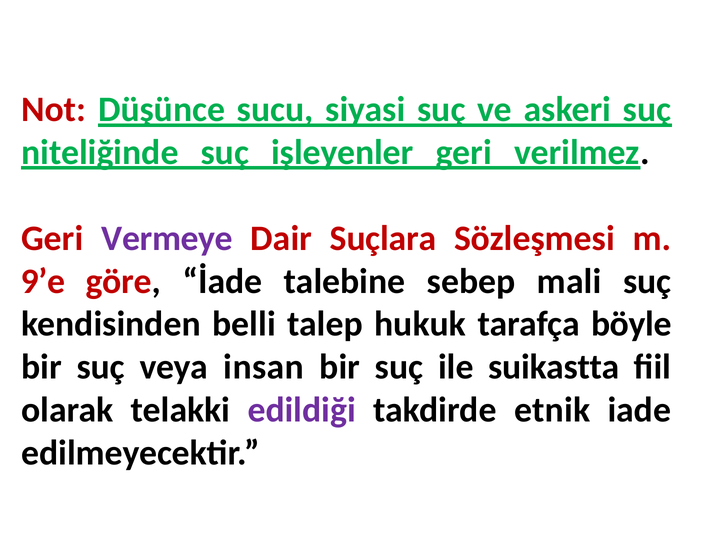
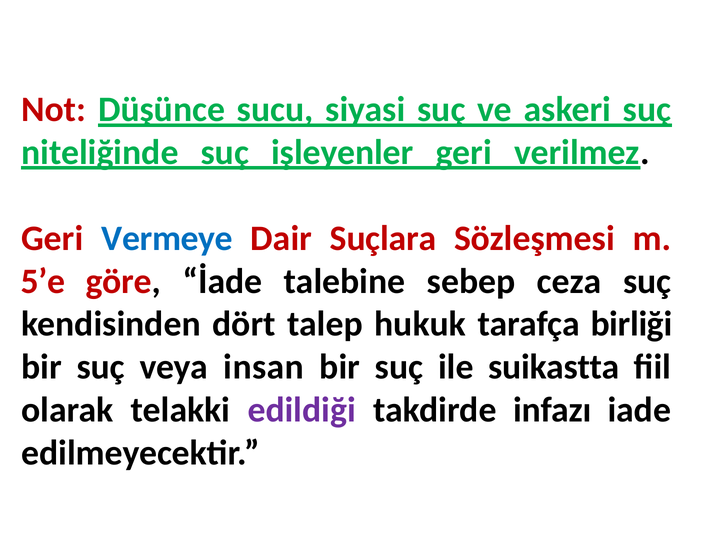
Vermeye colour: purple -> blue (167, 238)
9’e: 9’e -> 5’e (43, 281)
mali: mali -> ceza (569, 281)
belli: belli -> dört (244, 324)
böyle: böyle -> birliği (631, 324)
etnik: etnik -> infazı (552, 410)
